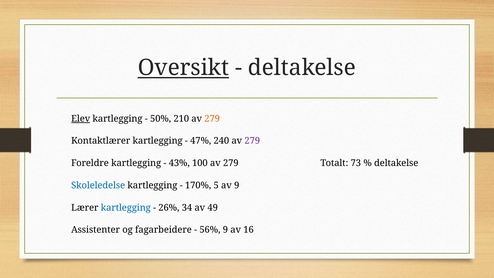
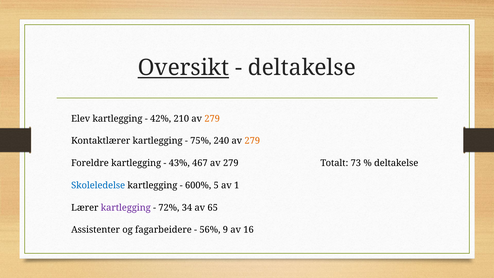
Elev underline: present -> none (81, 119)
50%: 50% -> 42% (161, 119)
47%: 47% -> 75% (201, 141)
279 colour: purple -> orange (252, 141)
100: 100 -> 467 (200, 163)
170%: 170% -> 600% (198, 185)
av 9: 9 -> 1 (237, 185)
kartlegging colour: blue -> purple (126, 208)
26%: 26% -> 72% (169, 208)
49: 49 -> 65 (213, 208)
